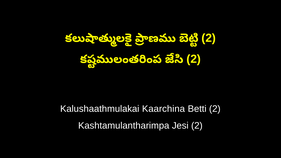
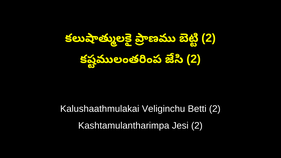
Kaarchina: Kaarchina -> Veliginchu (164, 109)
